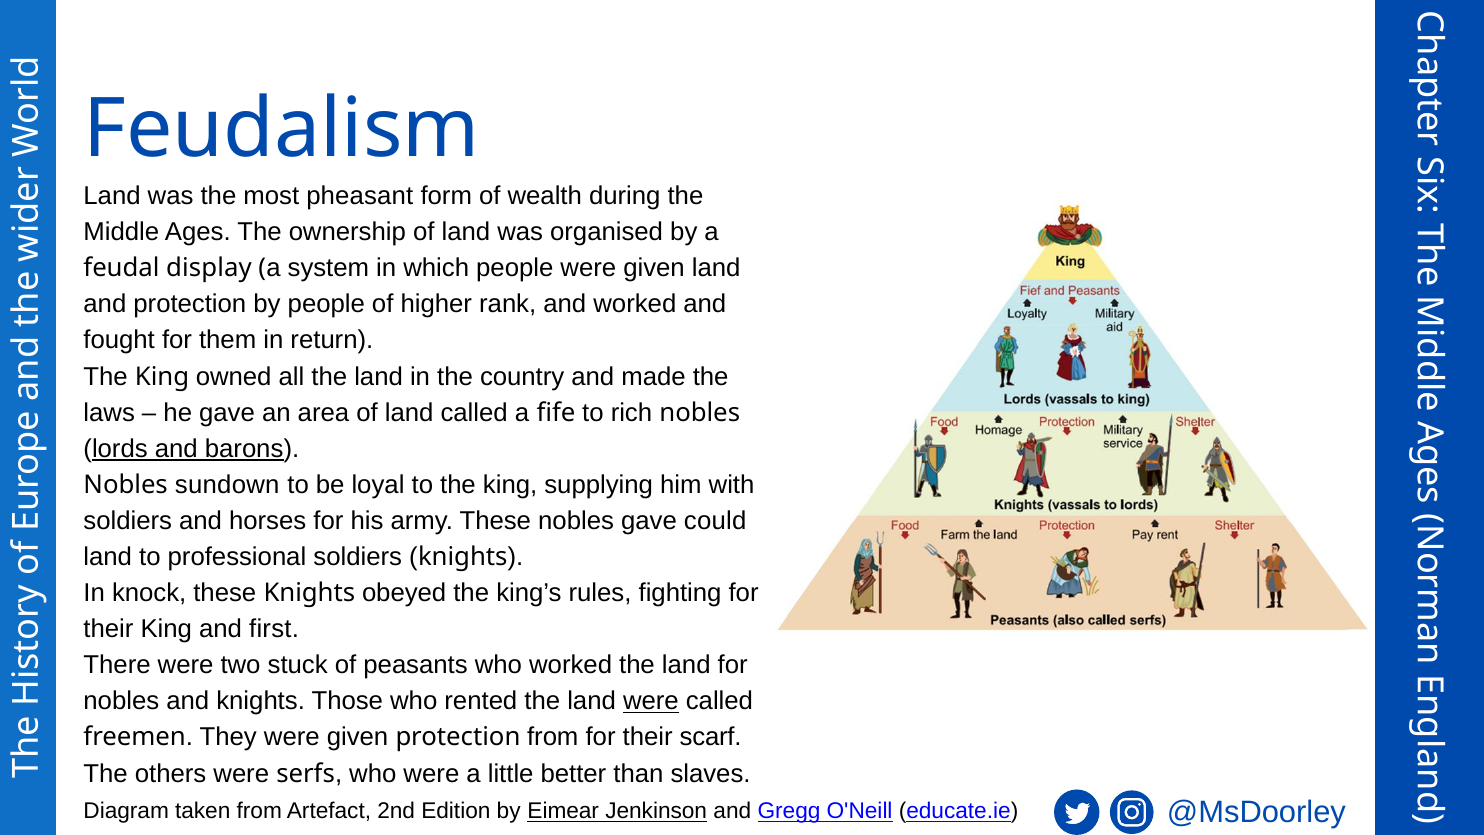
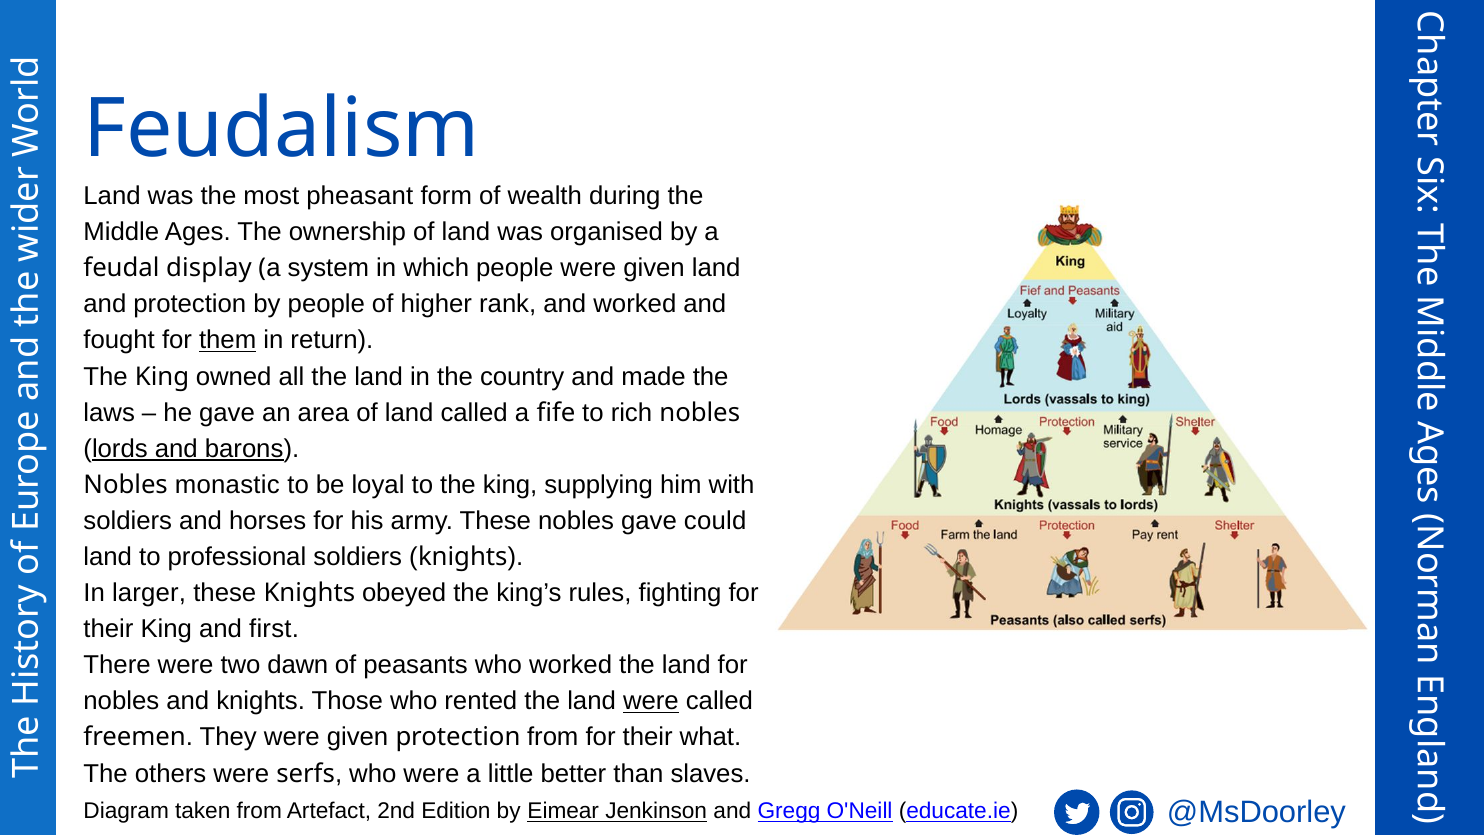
them underline: none -> present (228, 340)
sundown: sundown -> monastic (227, 485)
knock: knock -> larger (149, 593)
stuck: stuck -> dawn (298, 665)
scarf: scarf -> what (710, 737)
